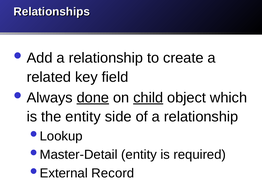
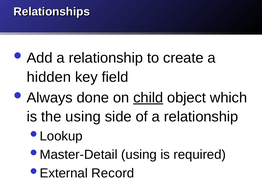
related: related -> hidden (49, 77)
done underline: present -> none (93, 98)
the entity: entity -> using (83, 117)
entity: entity -> using (139, 155)
